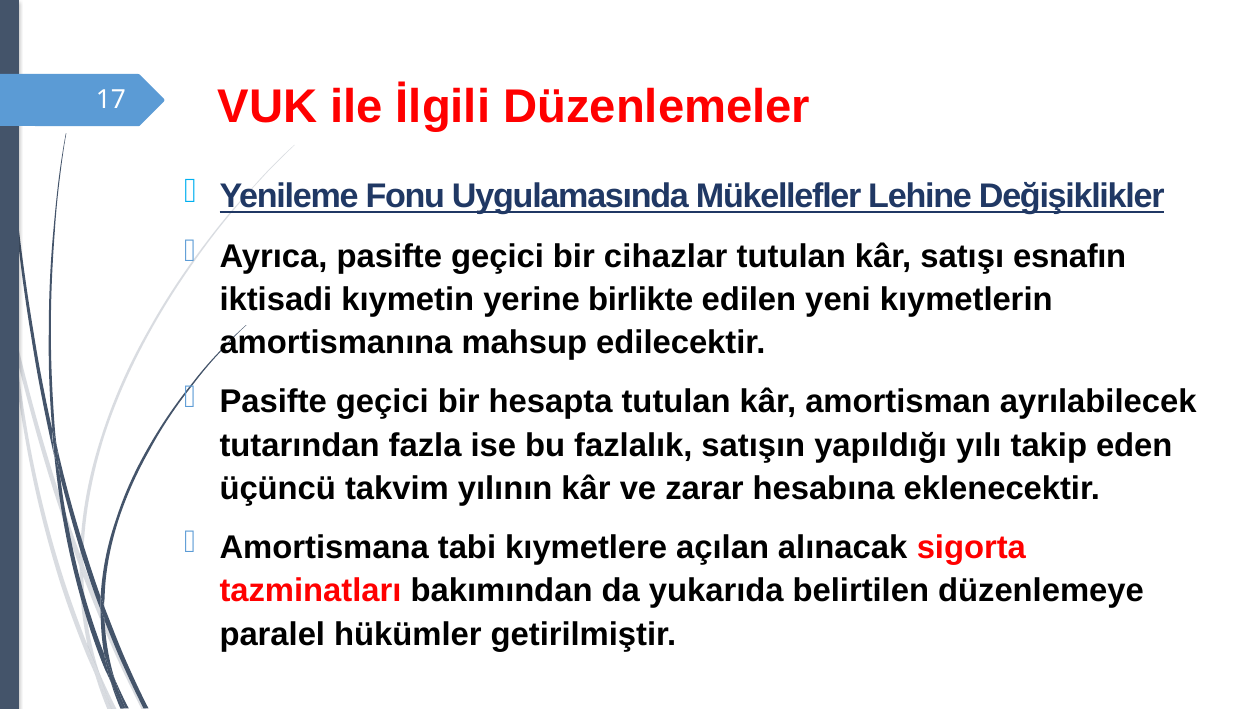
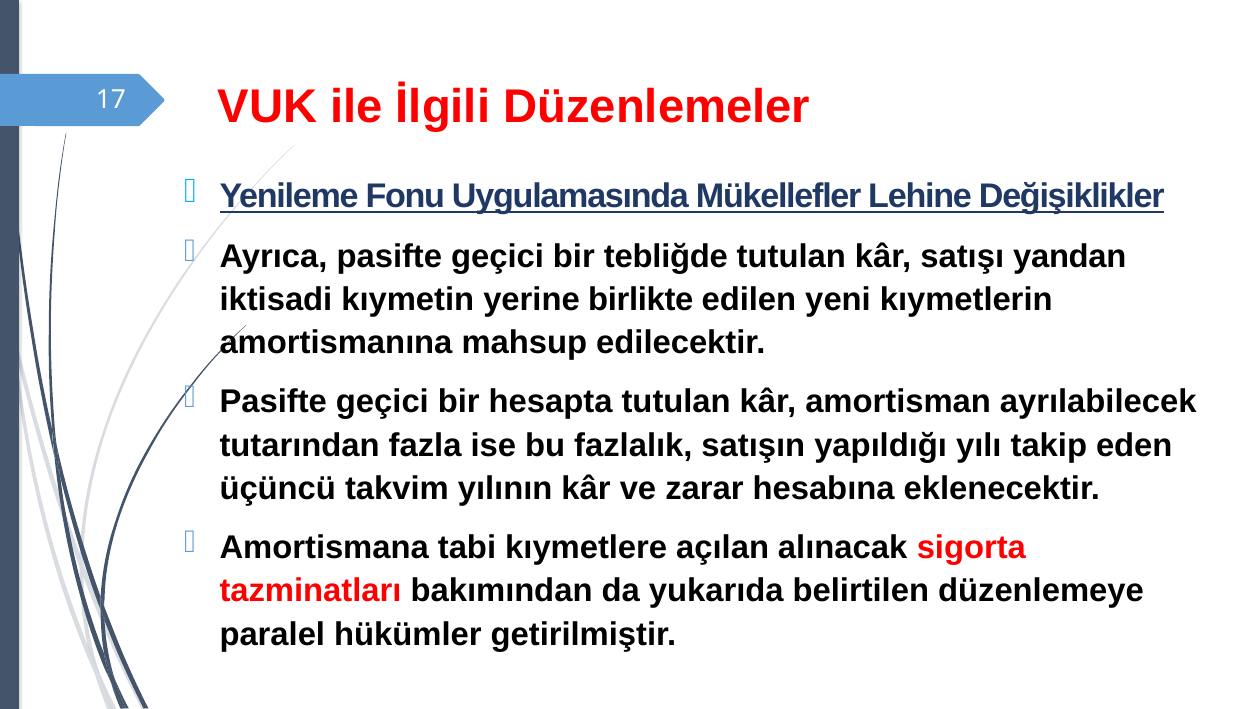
cihazlar: cihazlar -> tebliğde (666, 256)
esnafın: esnafın -> yandan (1070, 256)
